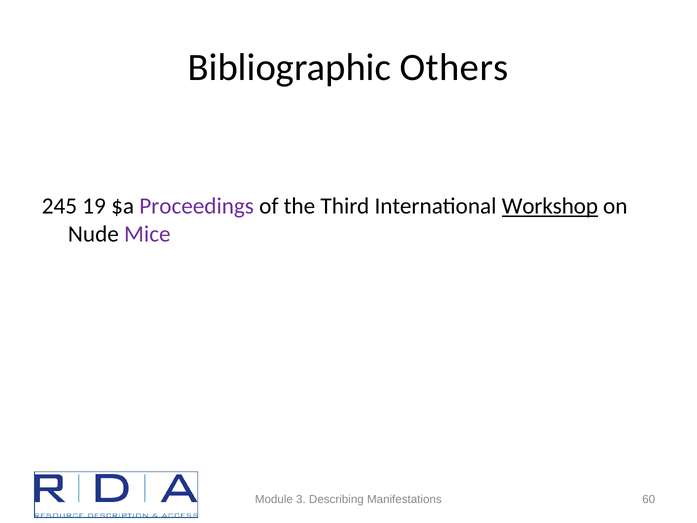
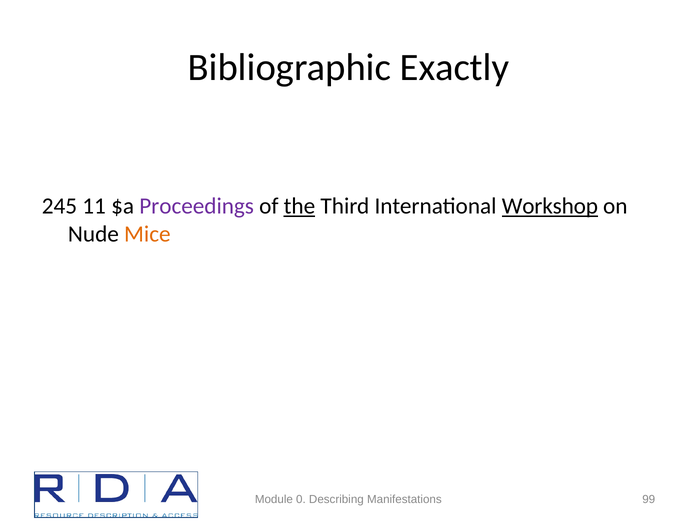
Others: Others -> Exactly (454, 67)
19: 19 -> 11 (94, 206)
the underline: none -> present (299, 206)
Mice colour: purple -> orange (147, 234)
3: 3 -> 0 (301, 499)
60: 60 -> 99 (649, 499)
